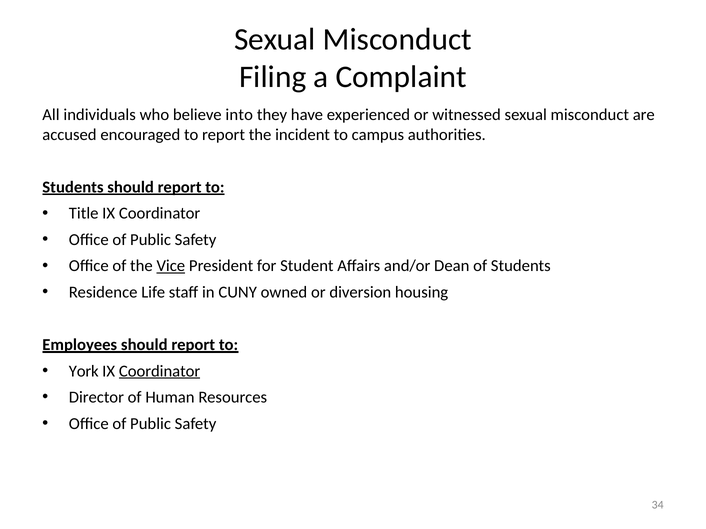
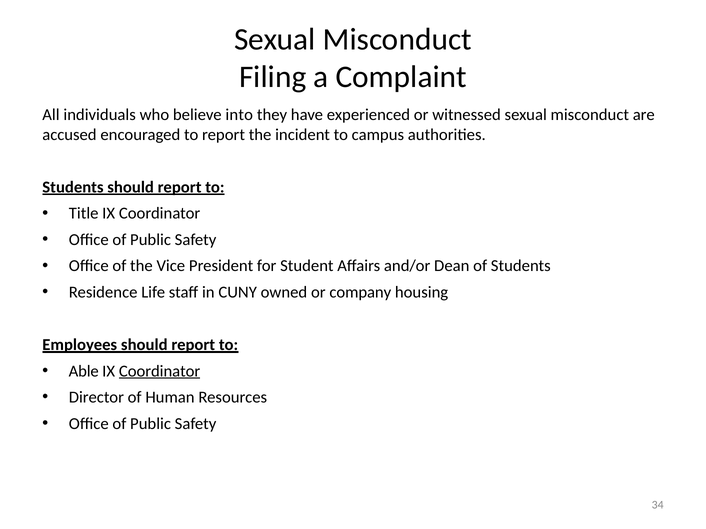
Vice underline: present -> none (171, 266)
diversion: diversion -> company (360, 292)
York: York -> Able (84, 371)
